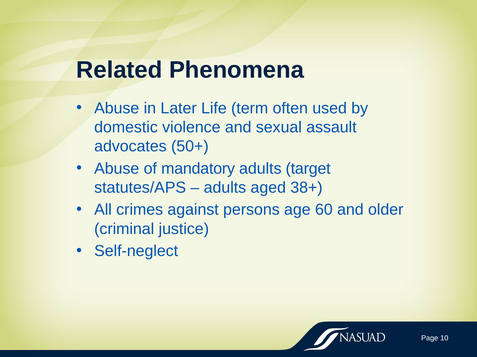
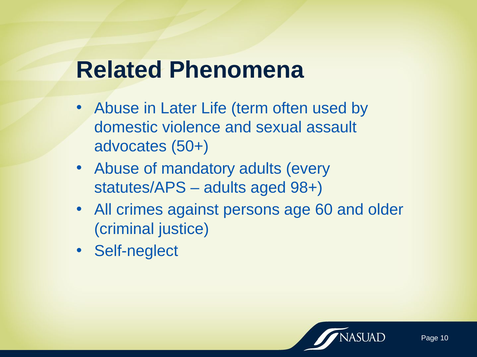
target: target -> every (308, 169)
38+: 38+ -> 98+ (306, 188)
